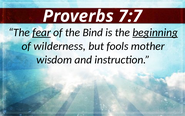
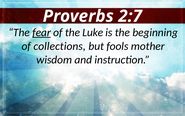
7:7: 7:7 -> 2:7 (130, 16)
Bind: Bind -> Luke (93, 32)
beginning underline: present -> none (155, 32)
wilderness: wilderness -> collections (60, 46)
